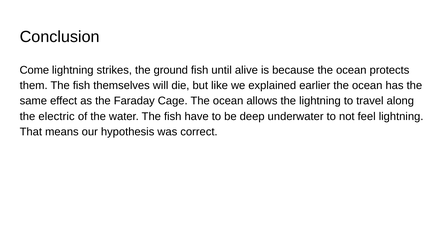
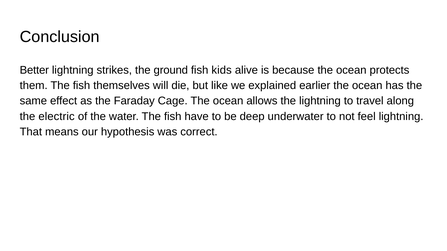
Come: Come -> Better (34, 70)
until: until -> kids (222, 70)
